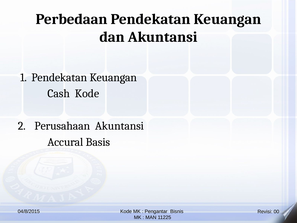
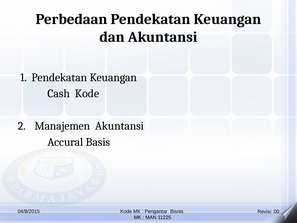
Perusahaan: Perusahaan -> Manajemen (62, 126)
